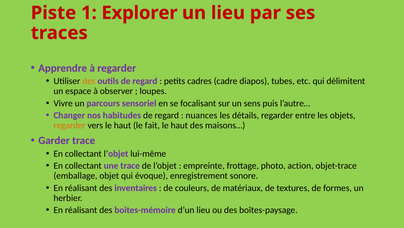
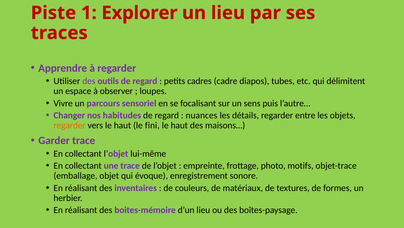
des colour: orange -> purple (89, 81)
fait: fait -> fini (152, 125)
action: action -> motifs (301, 165)
